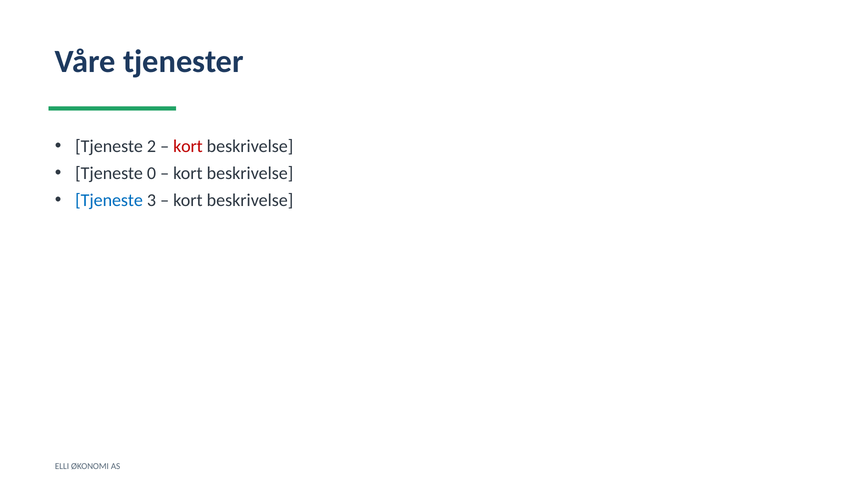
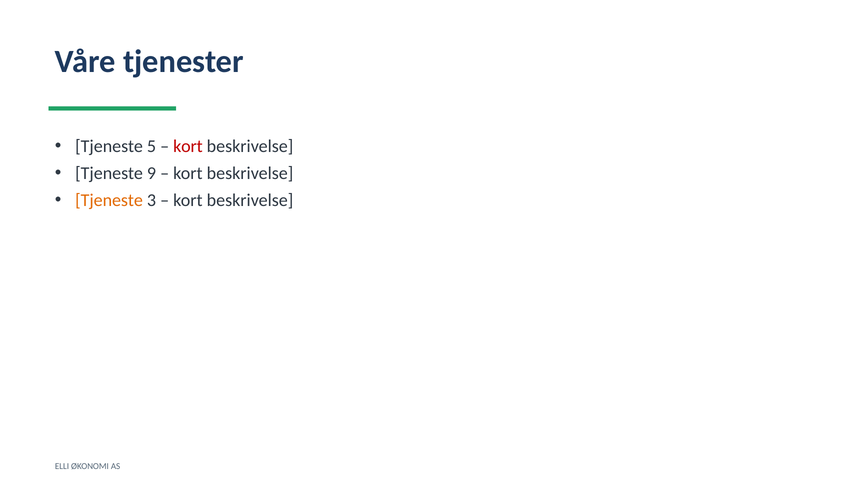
2: 2 -> 5 (151, 146)
0: 0 -> 9 (151, 173)
Tjeneste colour: blue -> orange (109, 200)
